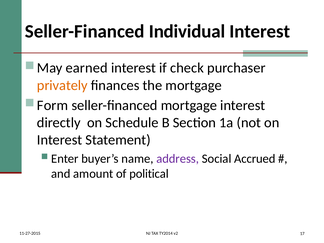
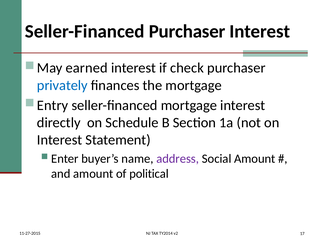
Seller-Financed Individual: Individual -> Purchaser (187, 31)
privately colour: orange -> blue (62, 85)
Form: Form -> Entry (53, 105)
Social Accrued: Accrued -> Amount (255, 159)
